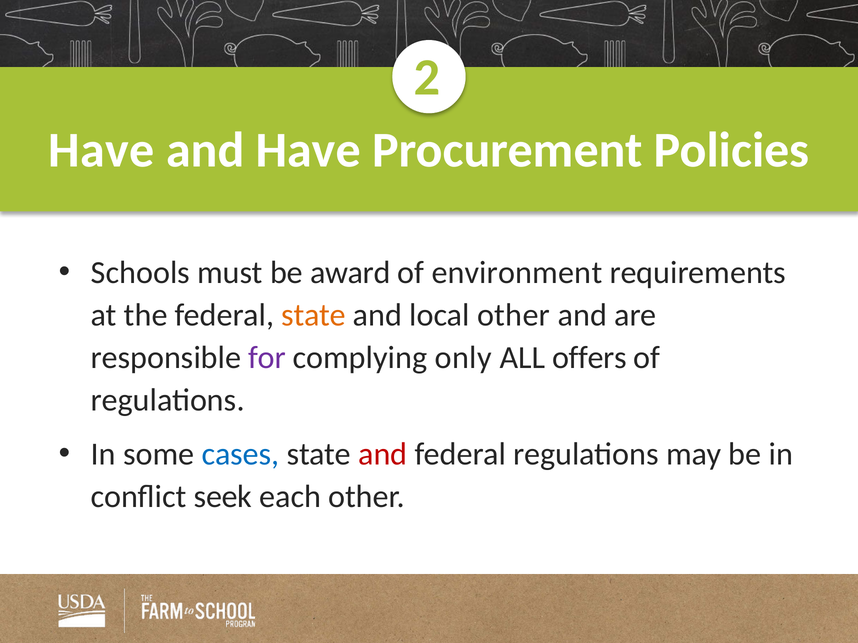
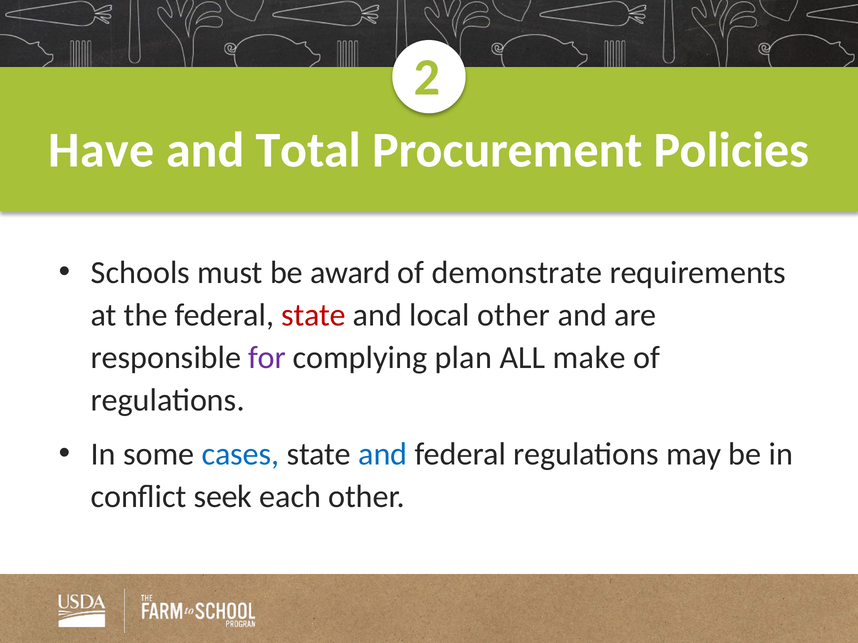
and Have: Have -> Total (308, 151)
environment: environment -> demonstrate (517, 273)
state colour: orange -> red (314, 315)
only: only -> plan (463, 358)
offers: offers -> make (589, 358)
and colour: red -> blue (383, 455)
